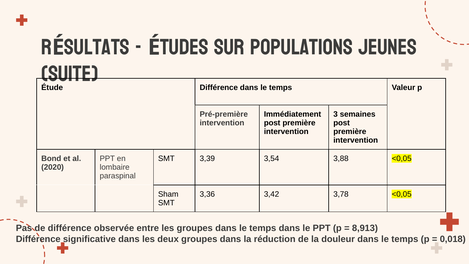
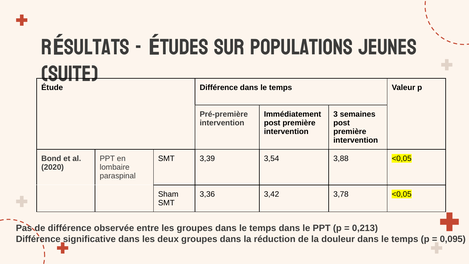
8,913: 8,913 -> 0,213 (365, 228)
0,018: 0,018 -> 0,095 (453, 239)
